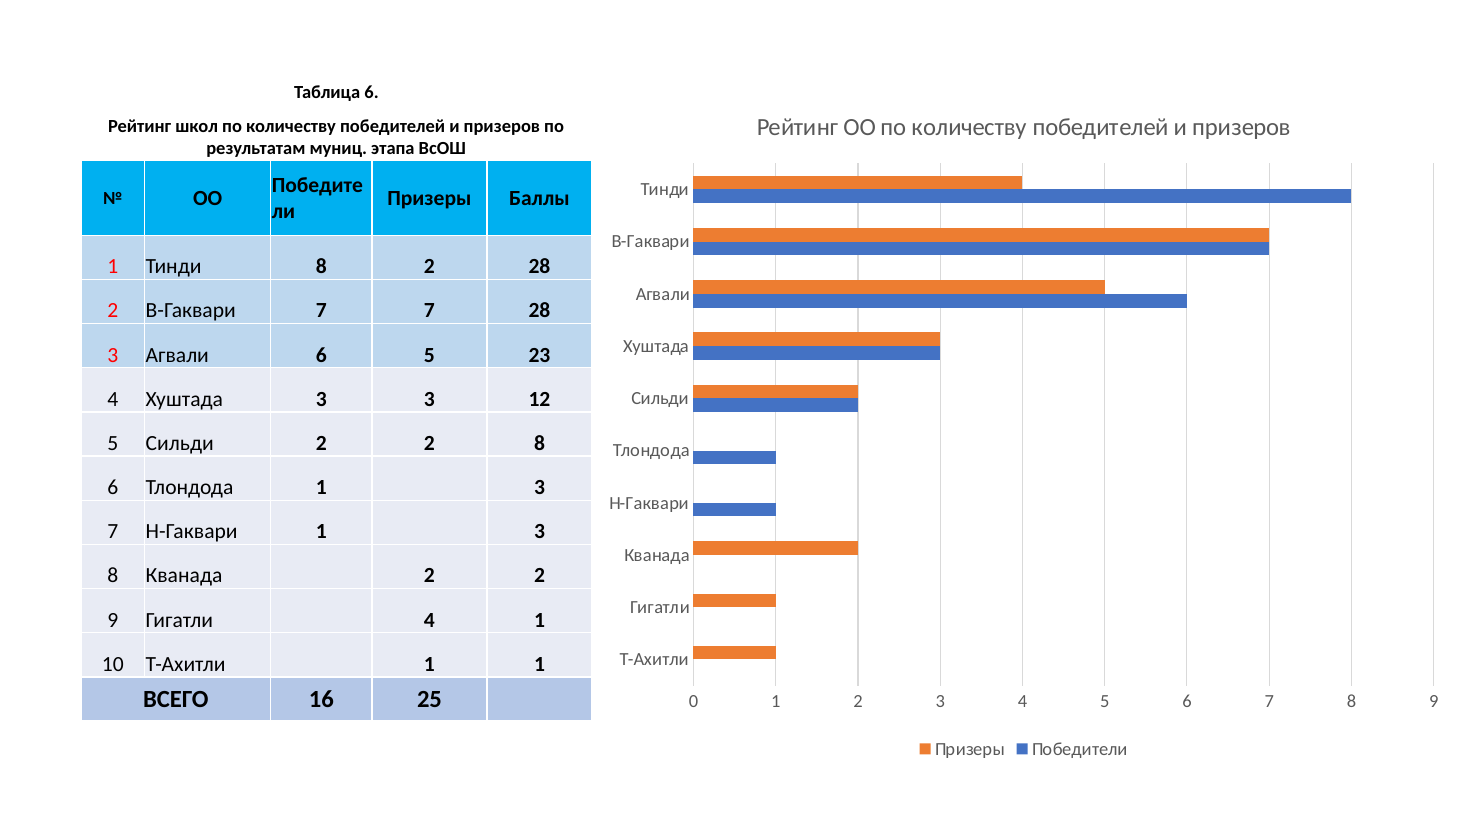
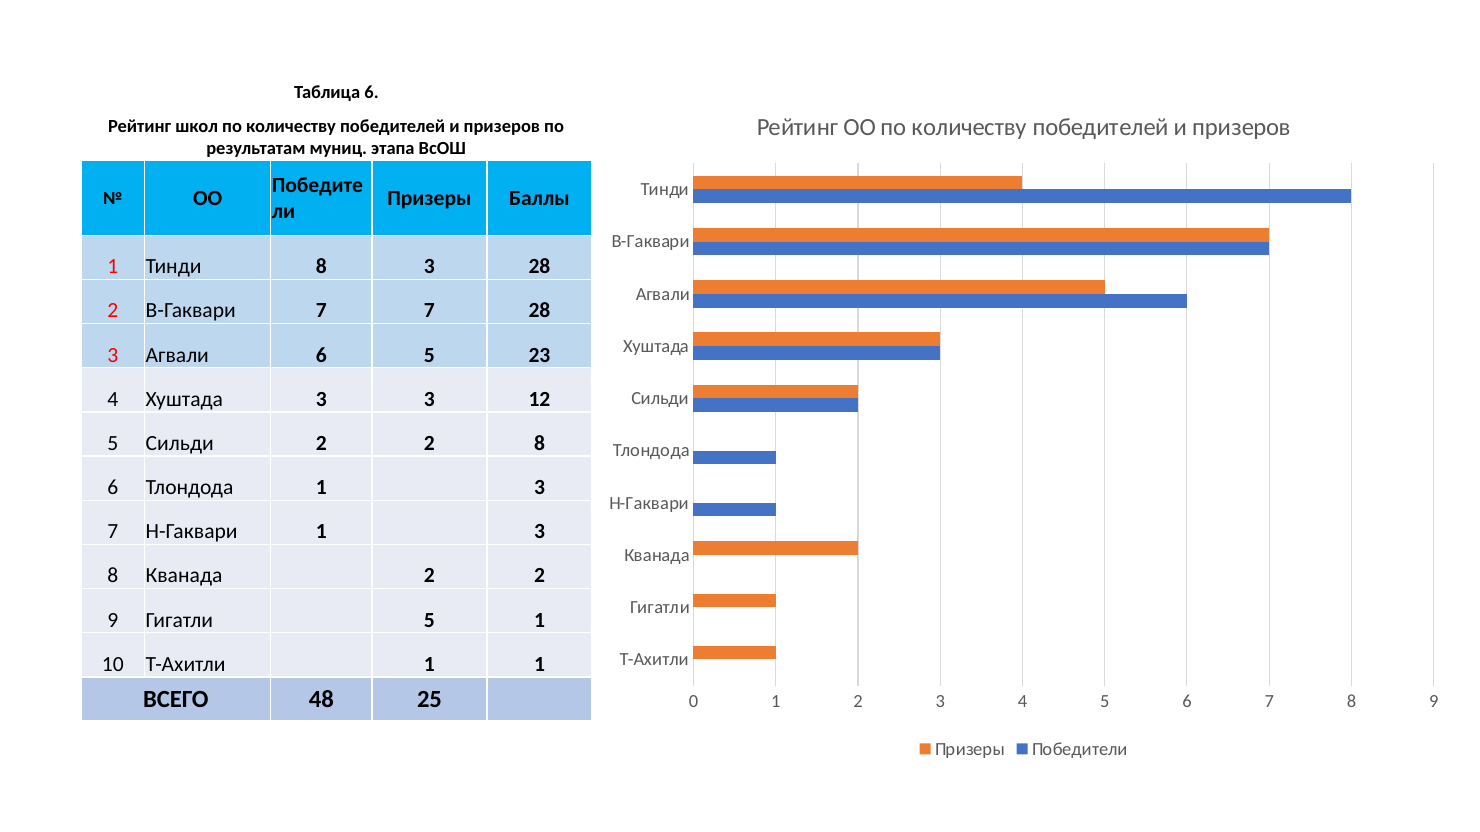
8 2: 2 -> 3 (429, 267)
Гигатли 4: 4 -> 5 (429, 620)
16: 16 -> 48 (321, 700)
